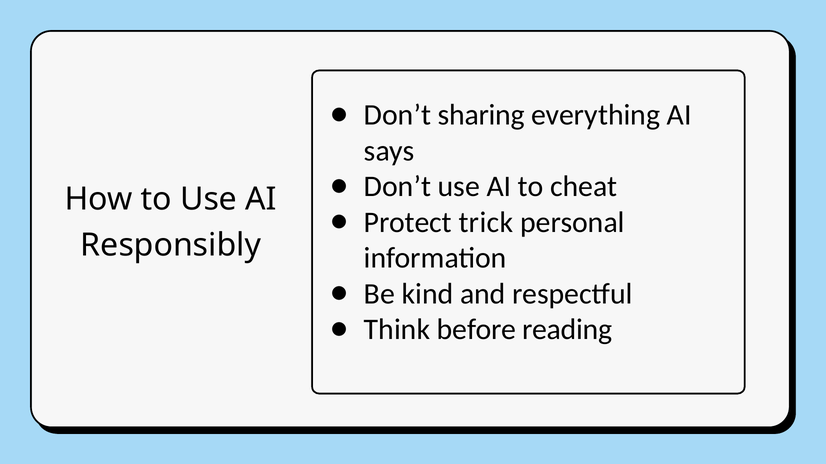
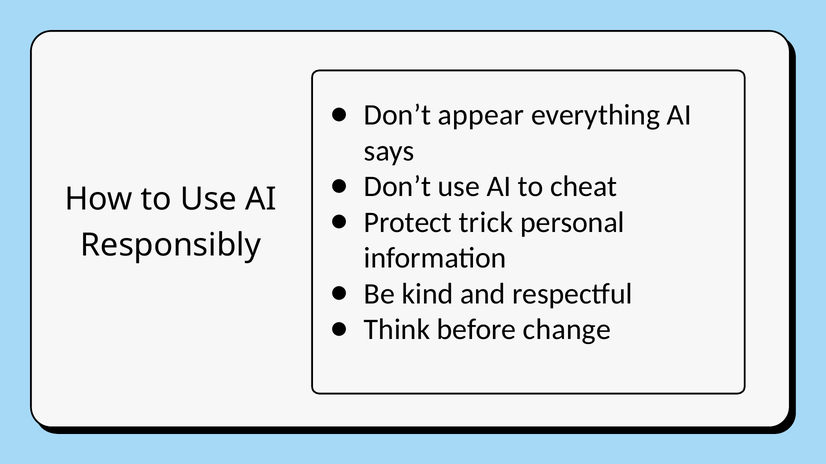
sharing: sharing -> appear (481, 115)
reading: reading -> change (567, 330)
